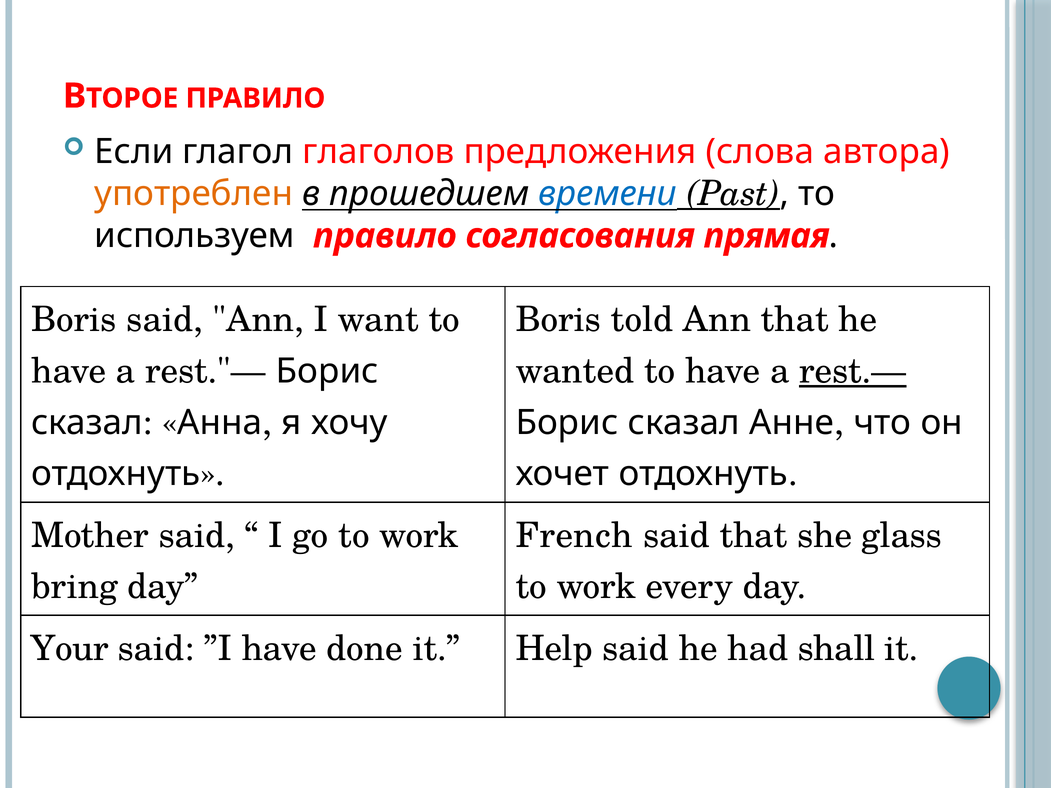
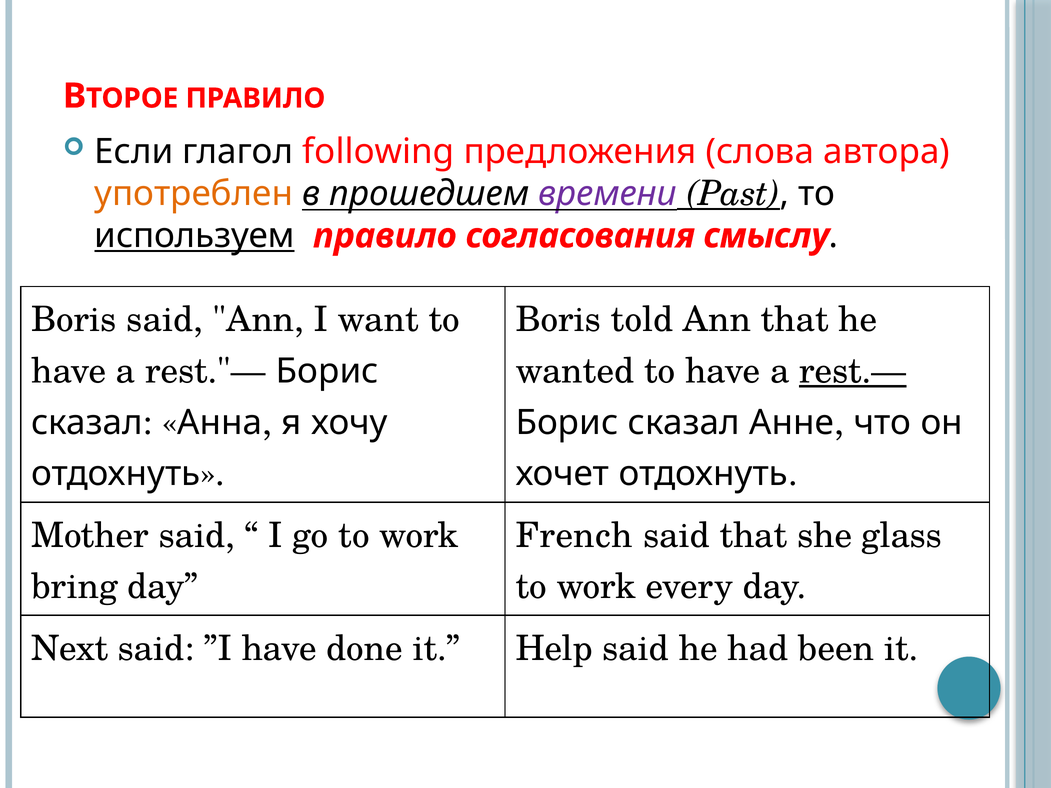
глаголов: глаголов -> following (378, 152)
времени colour: blue -> purple (608, 194)
используем underline: none -> present (195, 236)
прямая: прямая -> смыслу (767, 236)
Your: Your -> Next (70, 649)
shall: shall -> been (836, 649)
